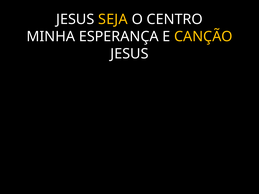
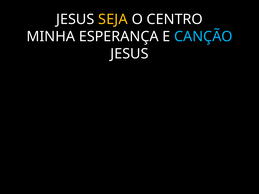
CANÇÃO colour: yellow -> light blue (203, 37)
